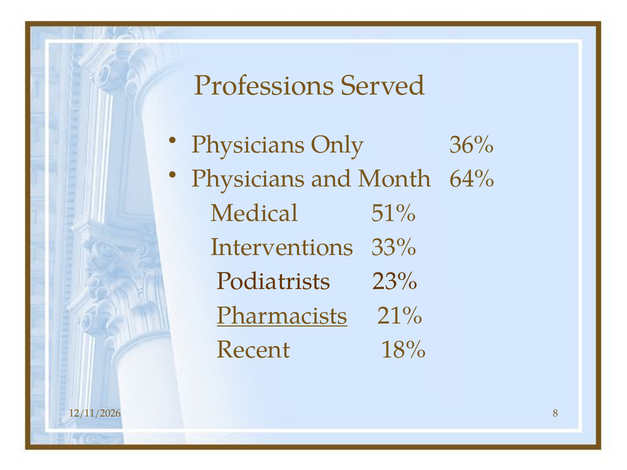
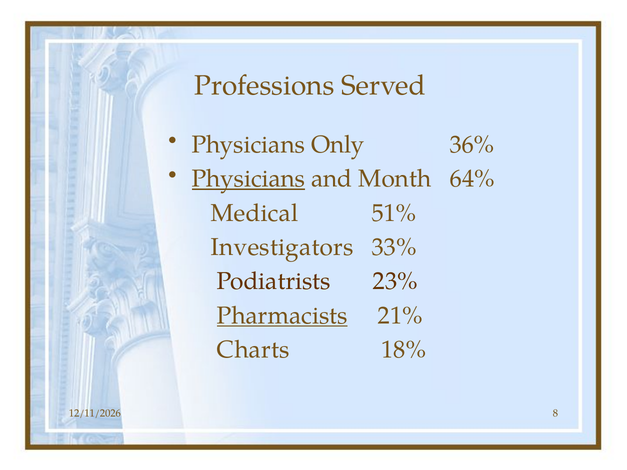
Physicians underline: none -> present (248, 179)
Interventions: Interventions -> Investigators (282, 247)
Recent: Recent -> Charts (253, 350)
